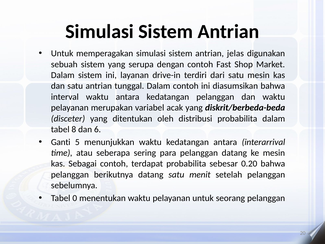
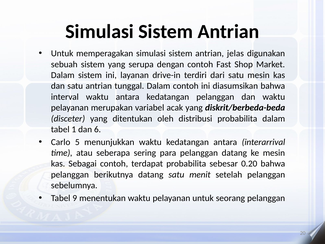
8: 8 -> 1 (74, 129)
Ganti: Ganti -> Carlo (61, 142)
0: 0 -> 9 (75, 198)
